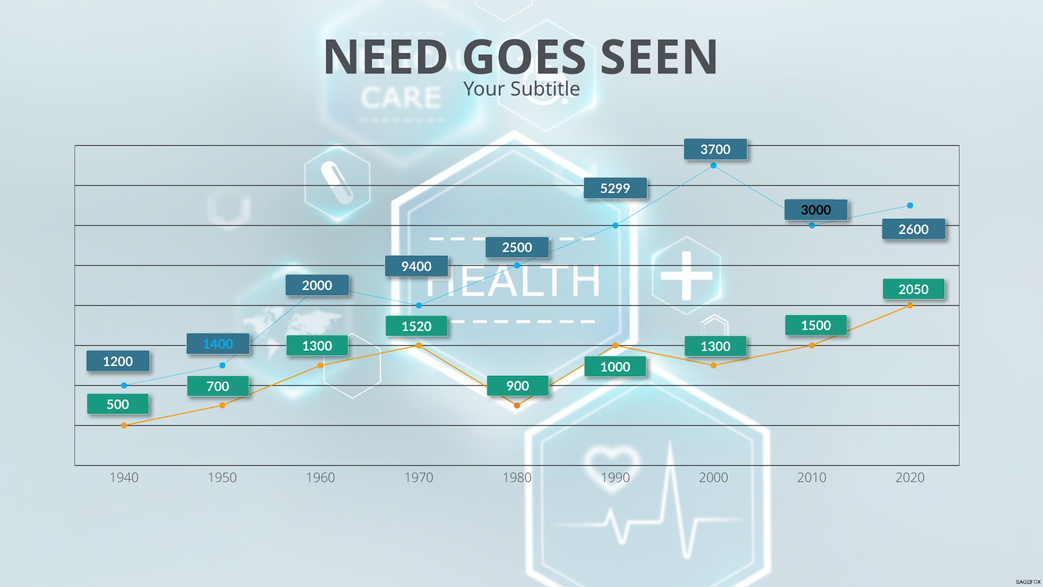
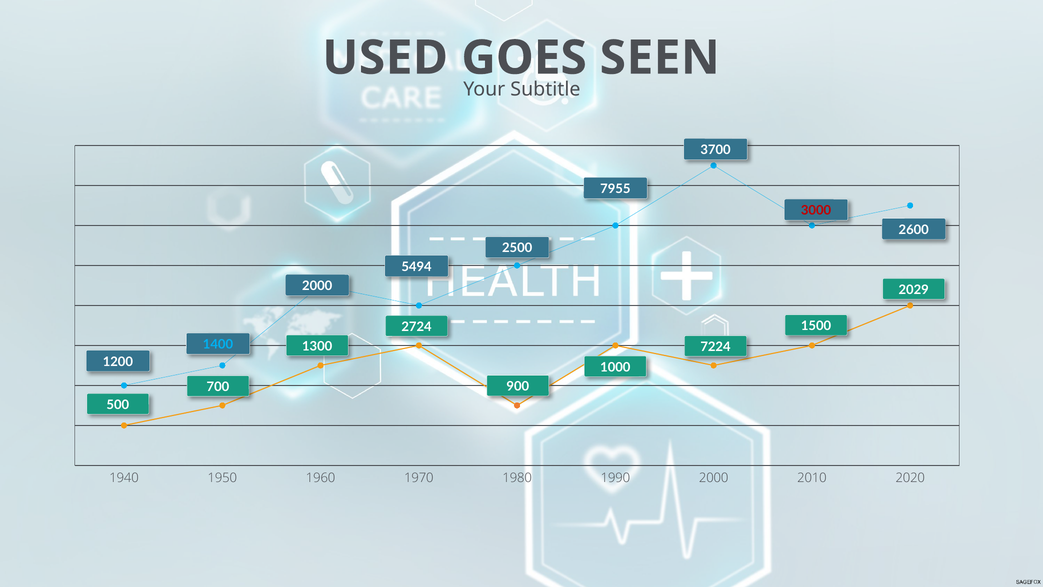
NEED: NEED -> USED (385, 58)
5299: 5299 -> 7955 (615, 189)
3000 colour: black -> red (816, 210)
9400: 9400 -> 5494 (417, 267)
2050: 2050 -> 2029 (914, 290)
1520: 1520 -> 2724 (417, 327)
1300: 1300 -> 7224 (715, 347)
